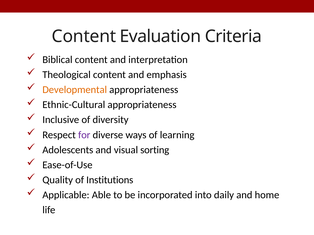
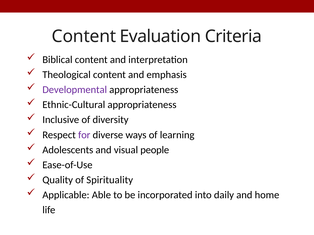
Developmental colour: orange -> purple (75, 90)
sorting: sorting -> people (155, 150)
Institutions: Institutions -> Spirituality (110, 180)
